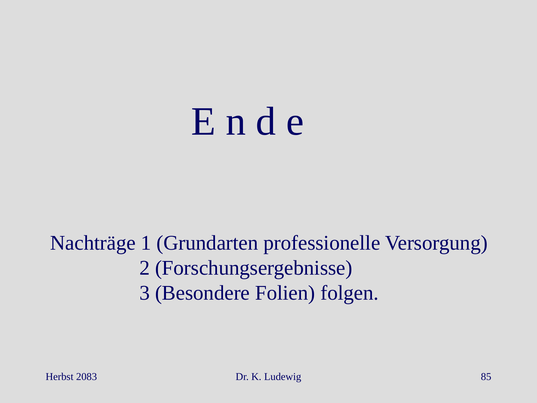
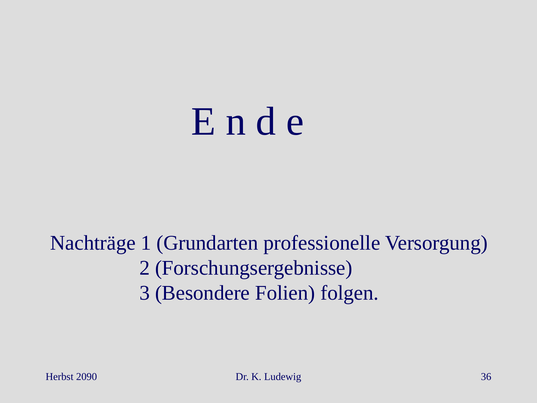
2083: 2083 -> 2090 (87, 377)
85: 85 -> 36 (486, 377)
